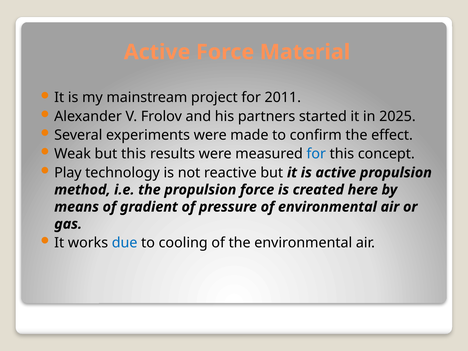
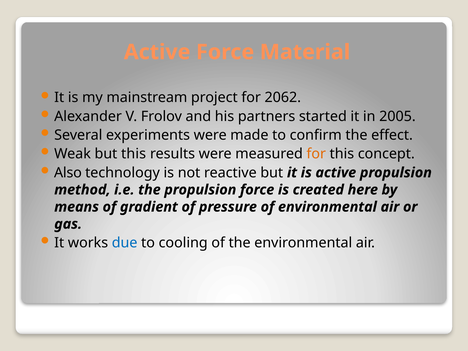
2011: 2011 -> 2062 (283, 98)
2025: 2025 -> 2005 (397, 116)
for colour: blue -> orange (316, 154)
Play: Play -> Also (68, 173)
